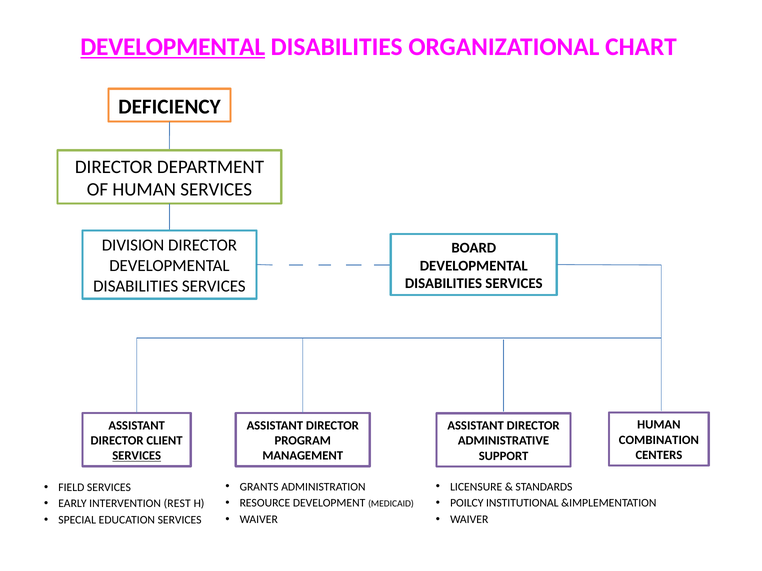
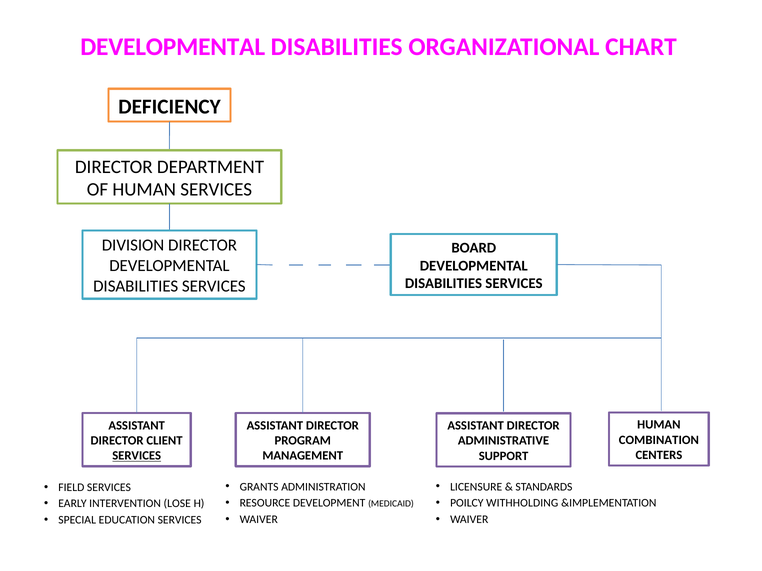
DEVELOPMENTAL underline: present -> none (173, 47)
INSTITUTIONAL: INSTITUTIONAL -> WITHHOLDING (522, 503)
REST: REST -> LOSE (177, 504)
